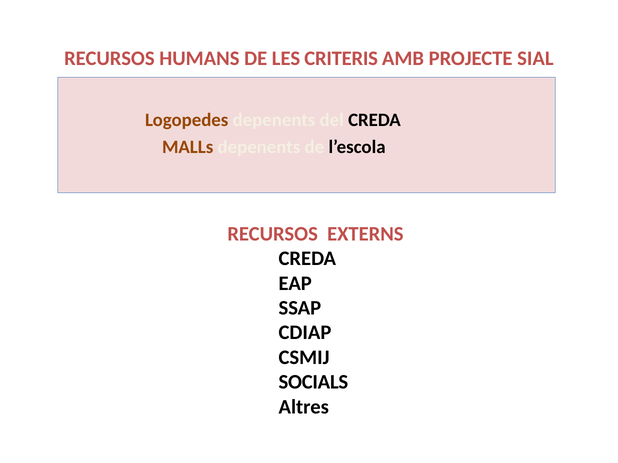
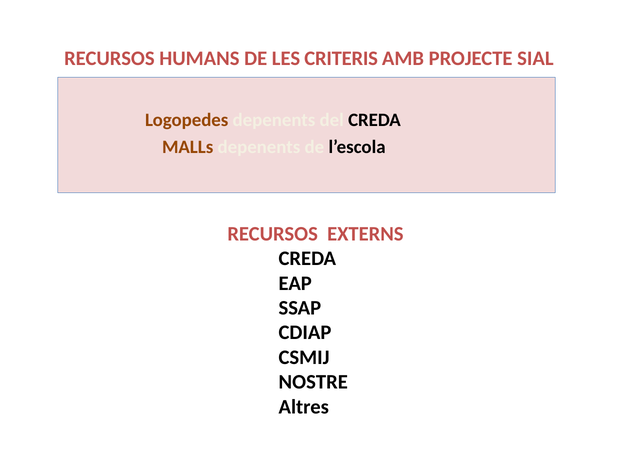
SOCIALS: SOCIALS -> NOSTRE (313, 382)
